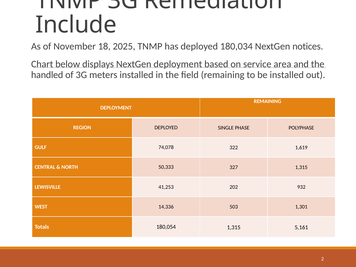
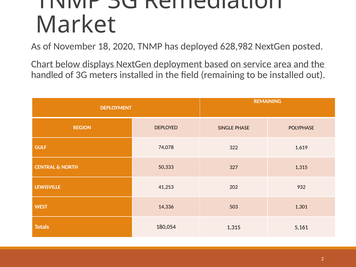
Include: Include -> Market (76, 25)
2025: 2025 -> 2020 (124, 46)
180,034: 180,034 -> 628,982 (236, 46)
notices: notices -> posted (308, 46)
